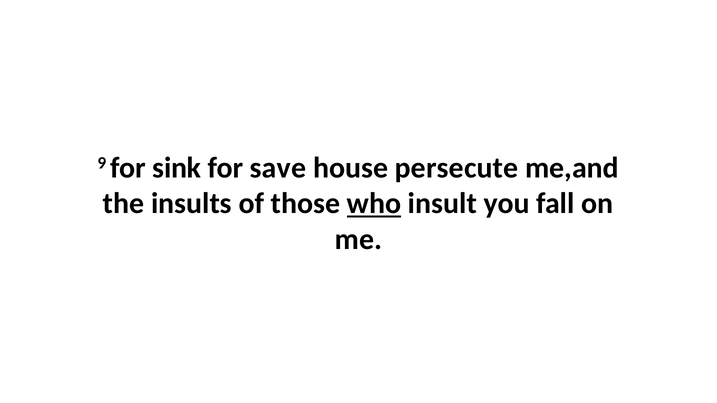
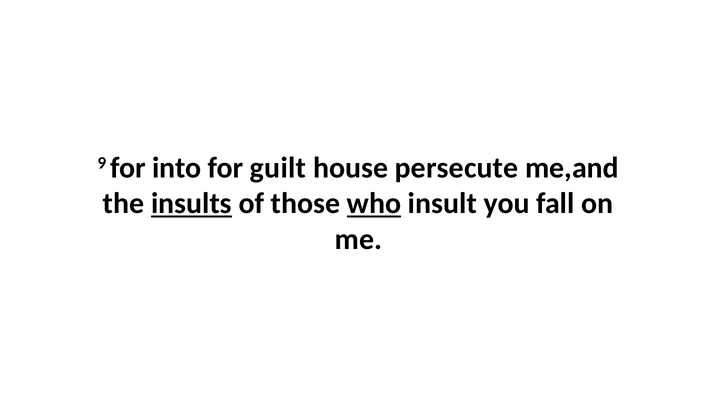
sink: sink -> into (177, 168)
save: save -> guilt (278, 168)
insults underline: none -> present (191, 204)
